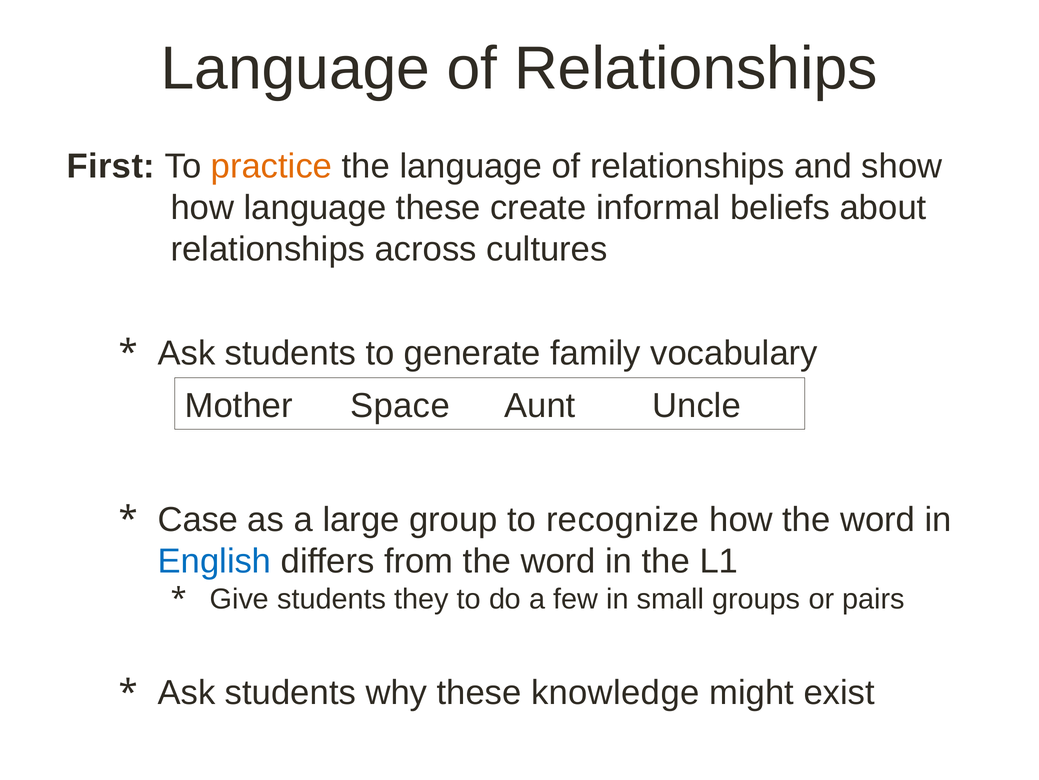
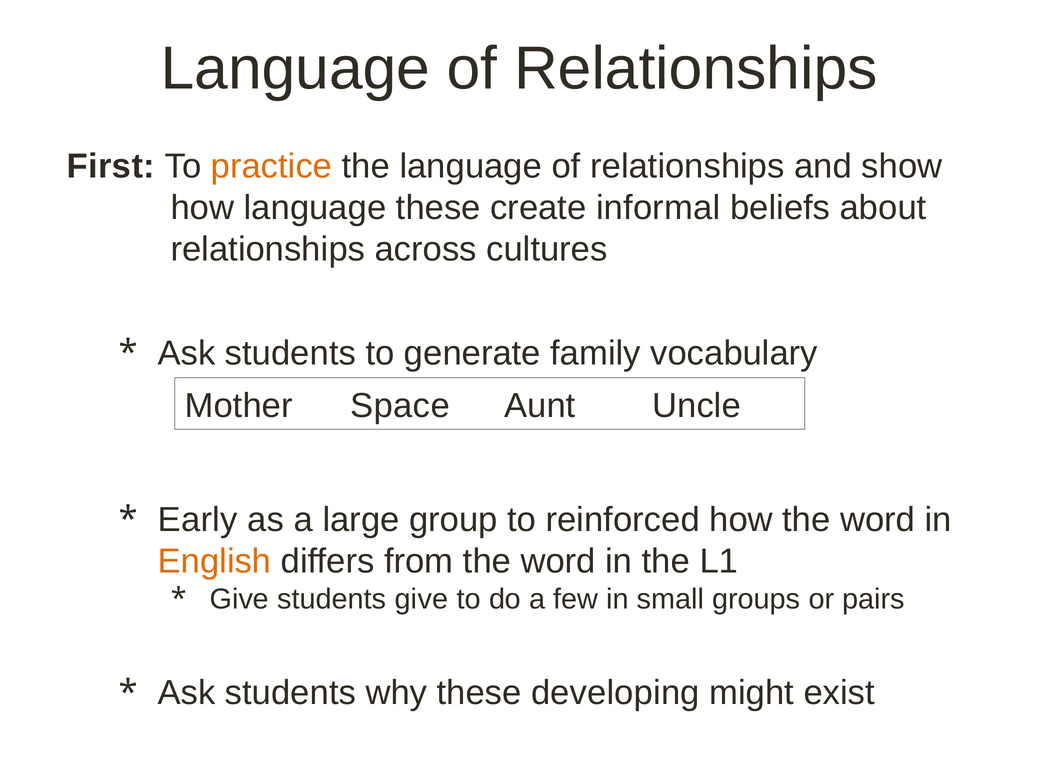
Case: Case -> Early (198, 519)
recognize: recognize -> reinforced (623, 519)
English colour: blue -> orange (215, 561)
students they: they -> give (421, 598)
knowledge: knowledge -> developing (615, 692)
